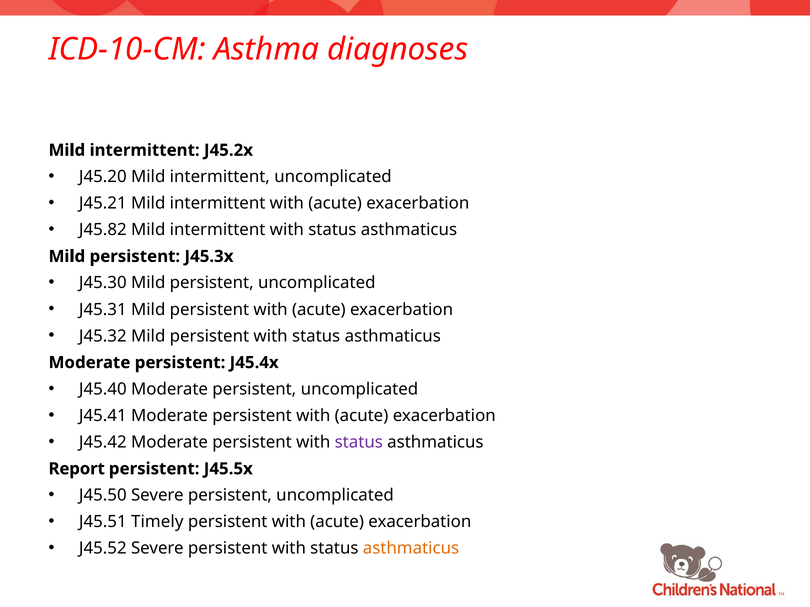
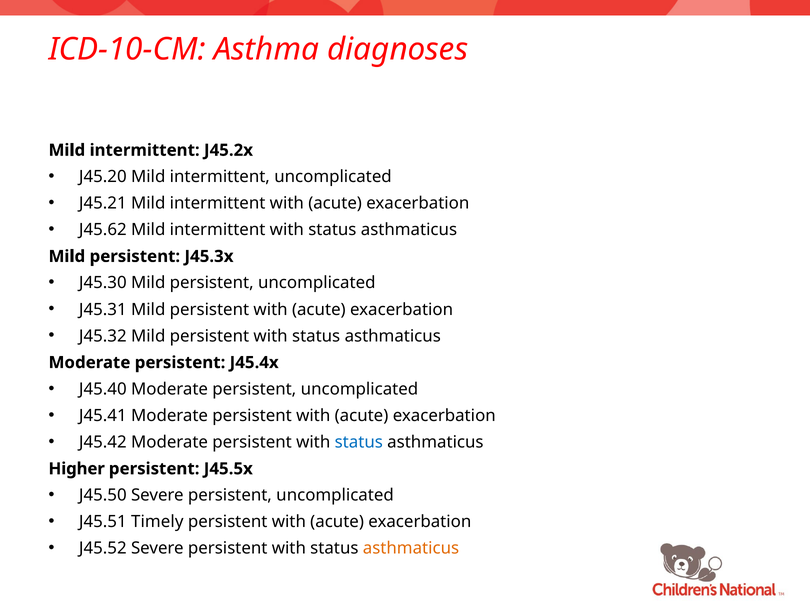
J45.82: J45.82 -> J45.62 (103, 230)
status colour: purple -> blue (359, 443)
Report: Report -> Higher (77, 469)
